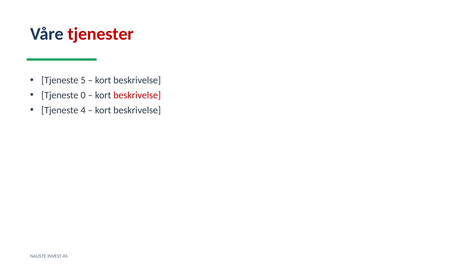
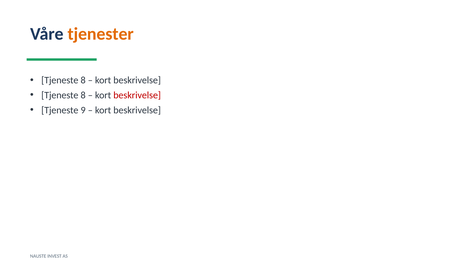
tjenester colour: red -> orange (101, 34)
5: 5 -> 8 (83, 80)
0: 0 -> 8 (83, 95)
4: 4 -> 9 (83, 110)
